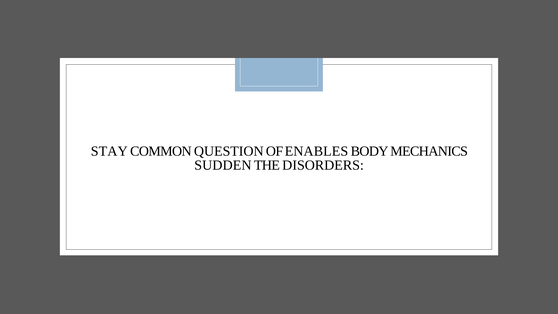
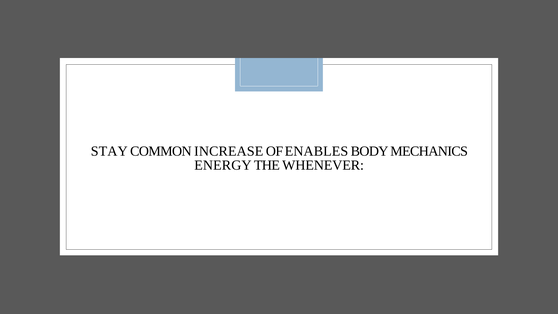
QUESTION: QUESTION -> INCREASE (229, 151)
SUDDEN: SUDDEN -> ENERGY (223, 165)
DISORDERS: DISORDERS -> WHENEVER (323, 165)
